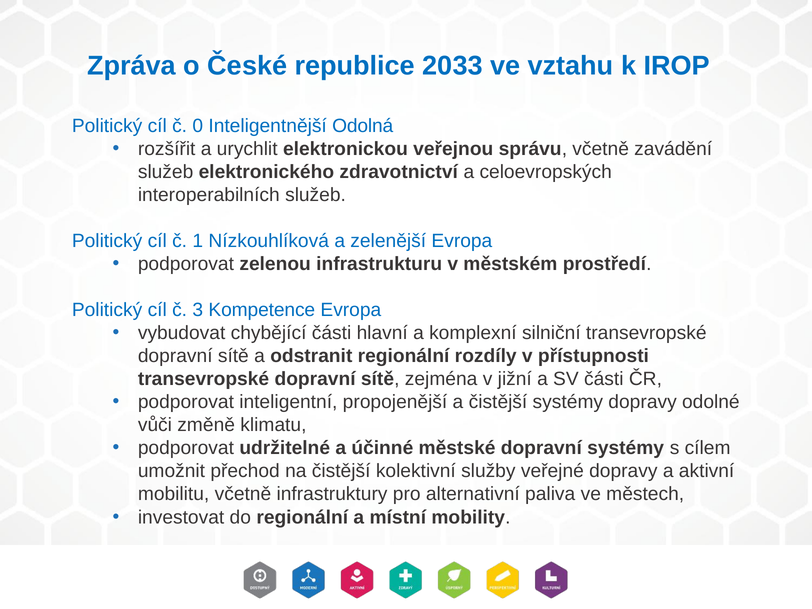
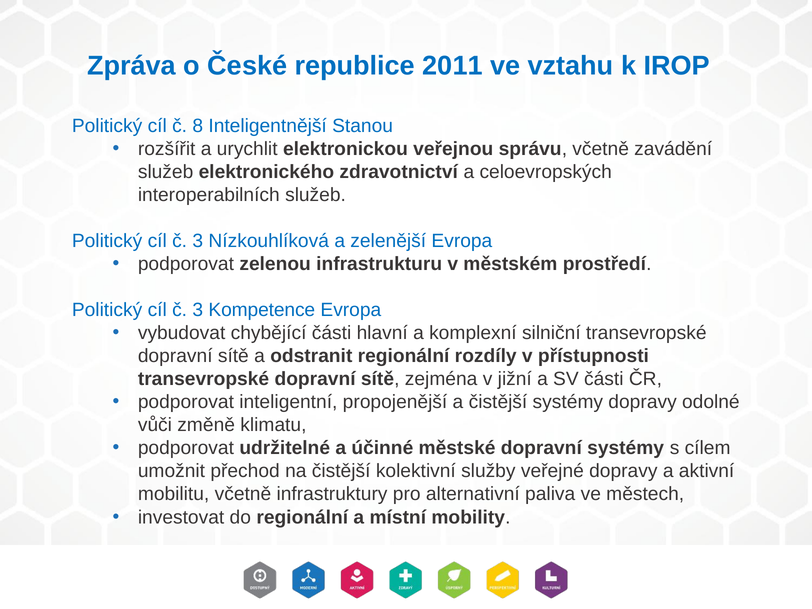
2033: 2033 -> 2011 (453, 66)
0: 0 -> 8 (198, 126)
Odolná: Odolná -> Stanou (363, 126)
1: 1 -> 3 (198, 241)
